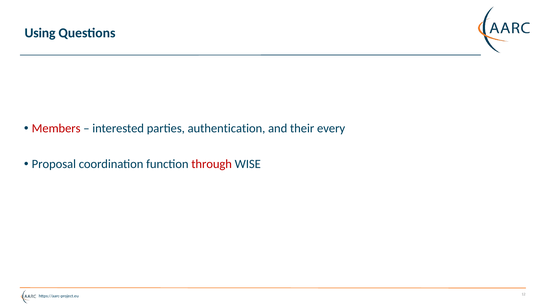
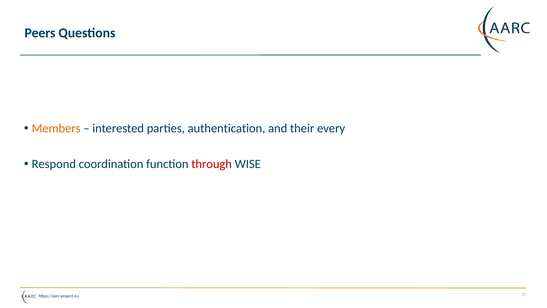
Using: Using -> Peers (40, 33)
Members colour: red -> orange (56, 128)
Proposal: Proposal -> Respond (54, 164)
